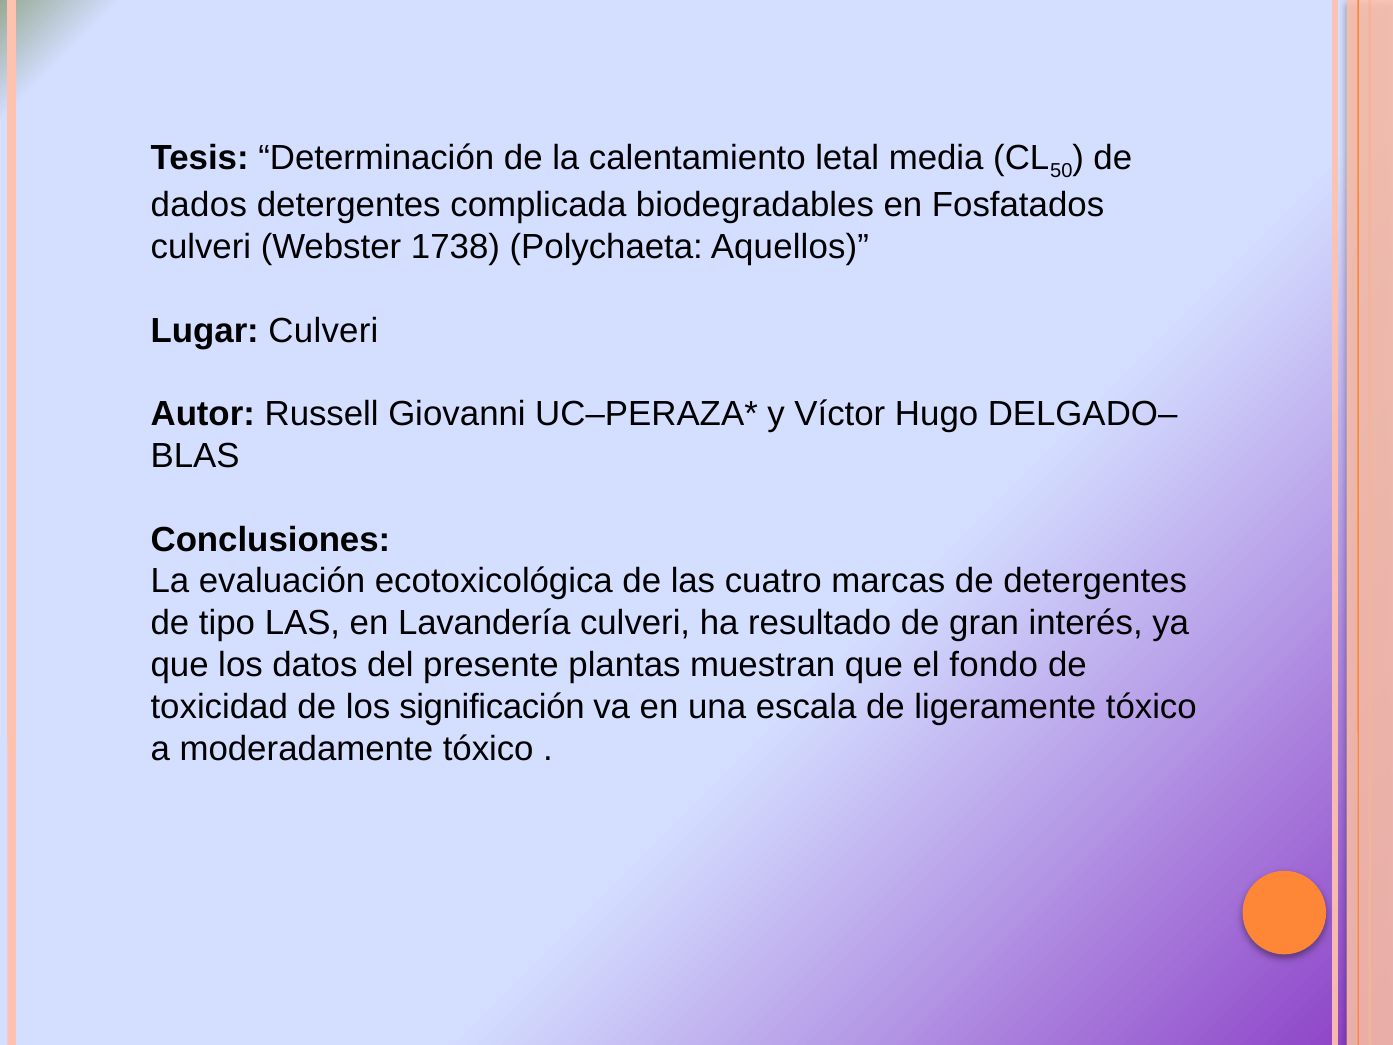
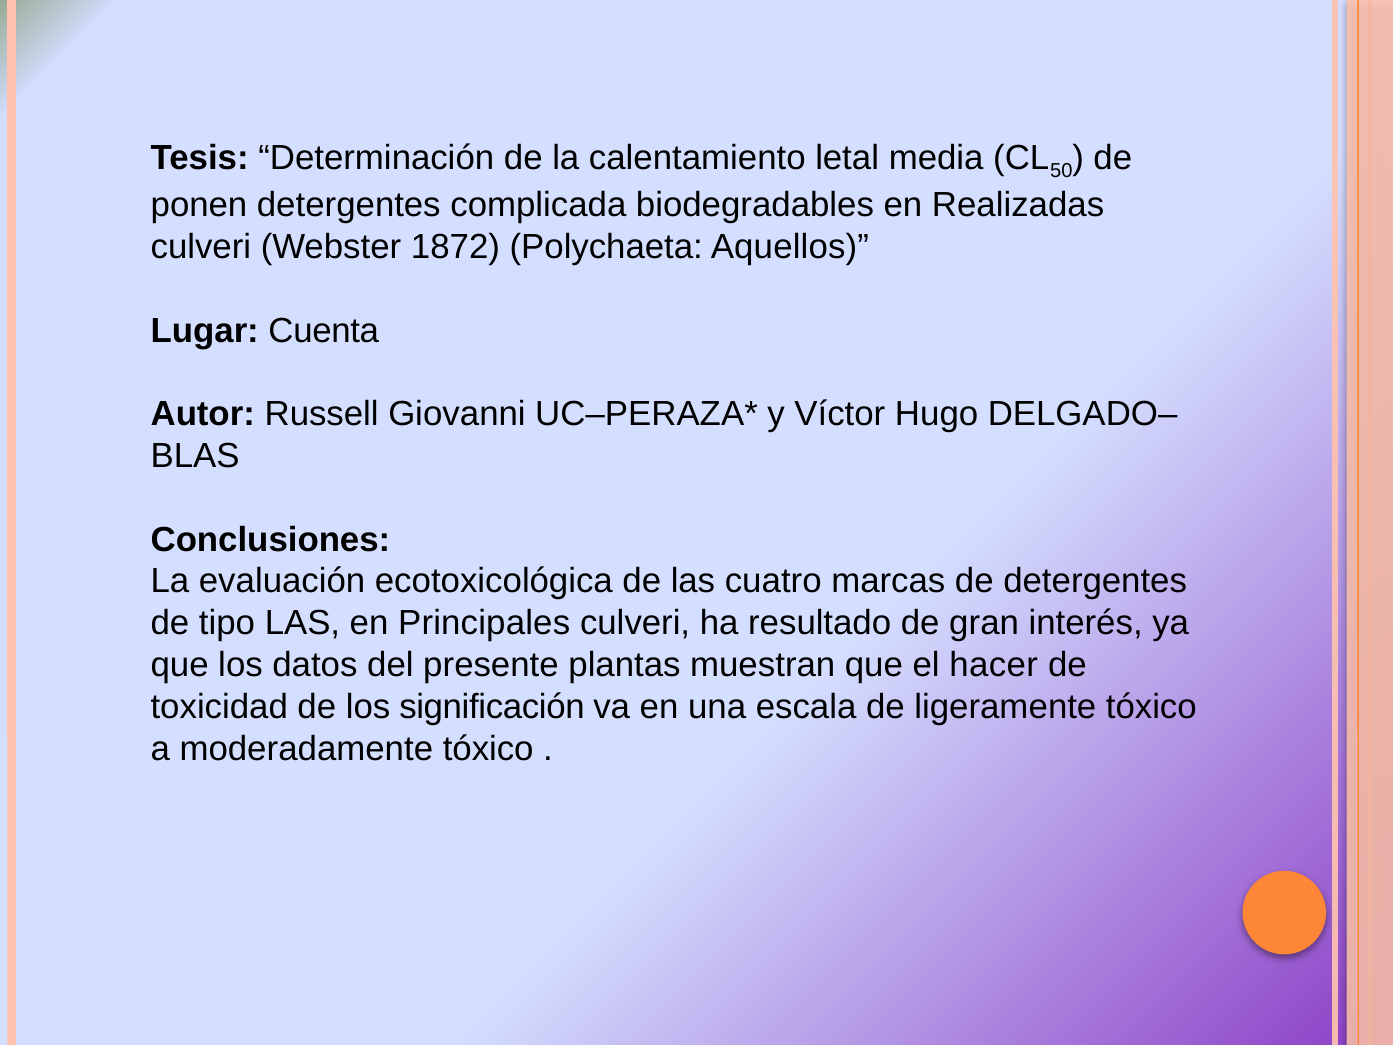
dados: dados -> ponen (199, 205)
Fosfatados: Fosfatados -> Realizadas (1018, 205)
1738: 1738 -> 1872 (455, 247)
Lugar Culveri: Culveri -> Cuenta (324, 330)
Lavandería: Lavandería -> Principales (484, 623)
fondo: fondo -> hacer (994, 665)
